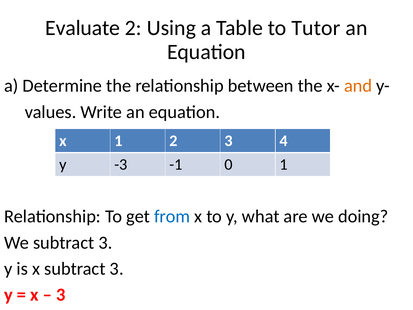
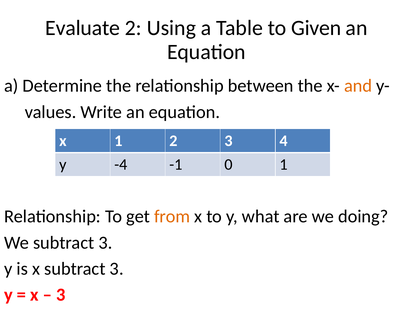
Tutor: Tutor -> Given (316, 28)
-3: -3 -> -4 (121, 165)
from colour: blue -> orange (172, 216)
